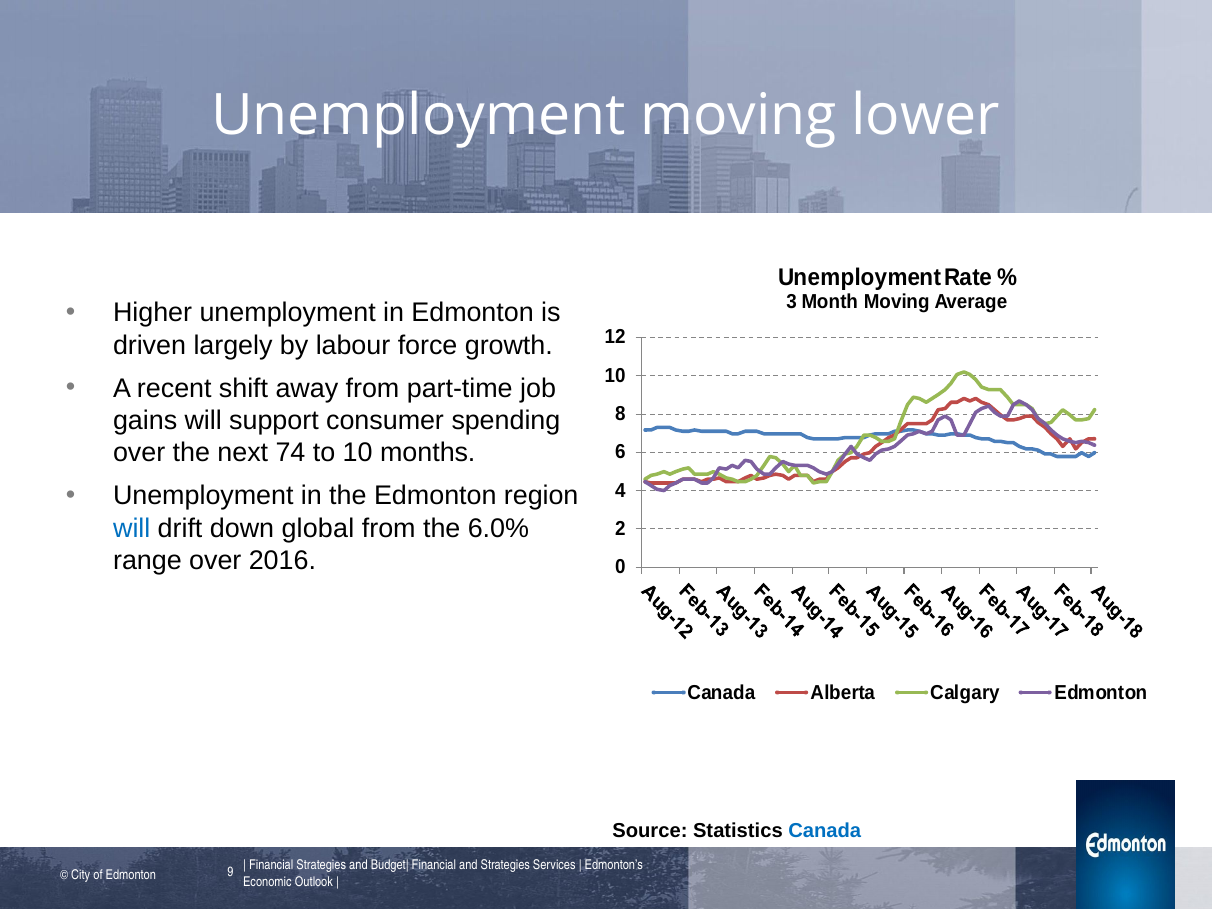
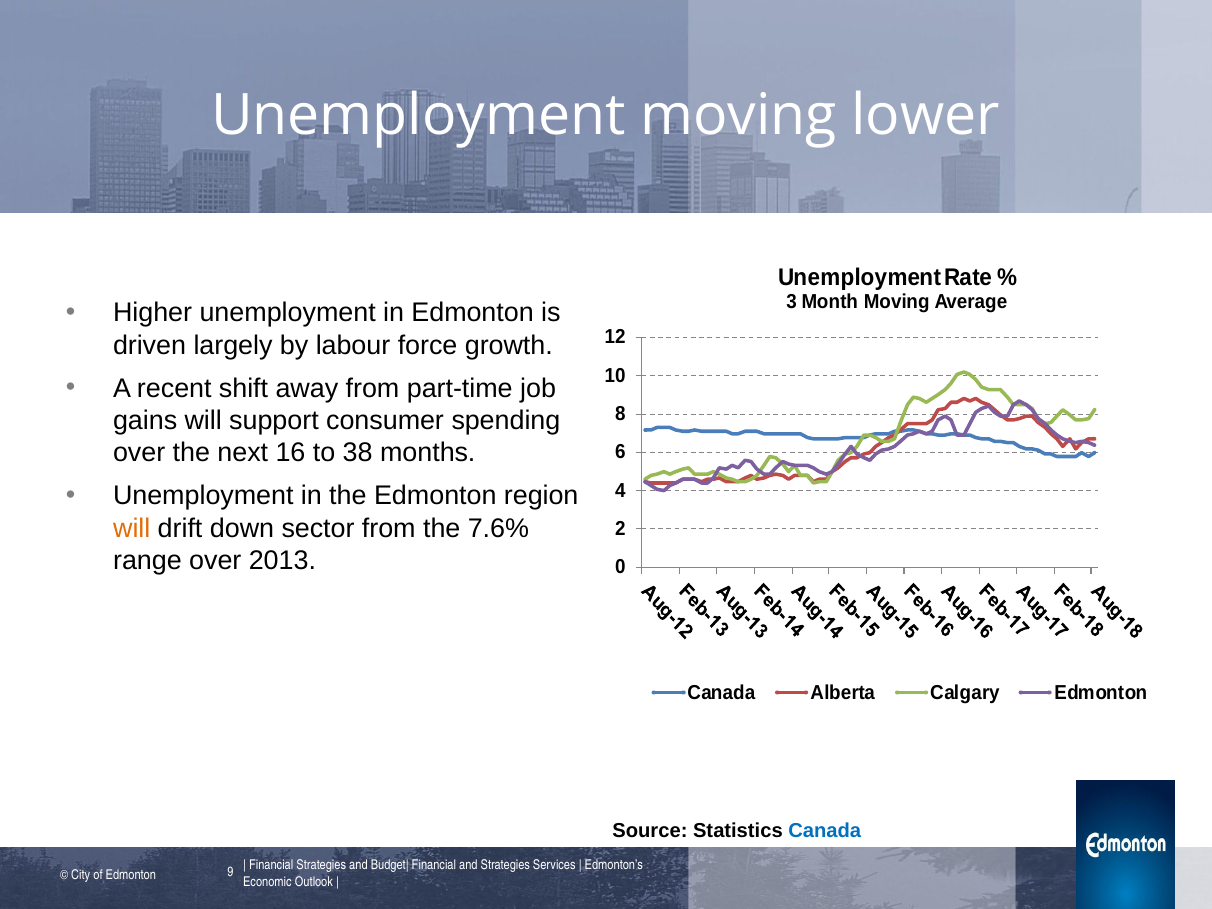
74: 74 -> 16 (290, 453)
to 10: 10 -> 38 (358, 453)
will colour: blue -> orange (132, 528)
global: global -> sector (318, 528)
6.0%: 6.0% -> 7.6% (498, 528)
2016: 2016 -> 2013 (282, 561)
